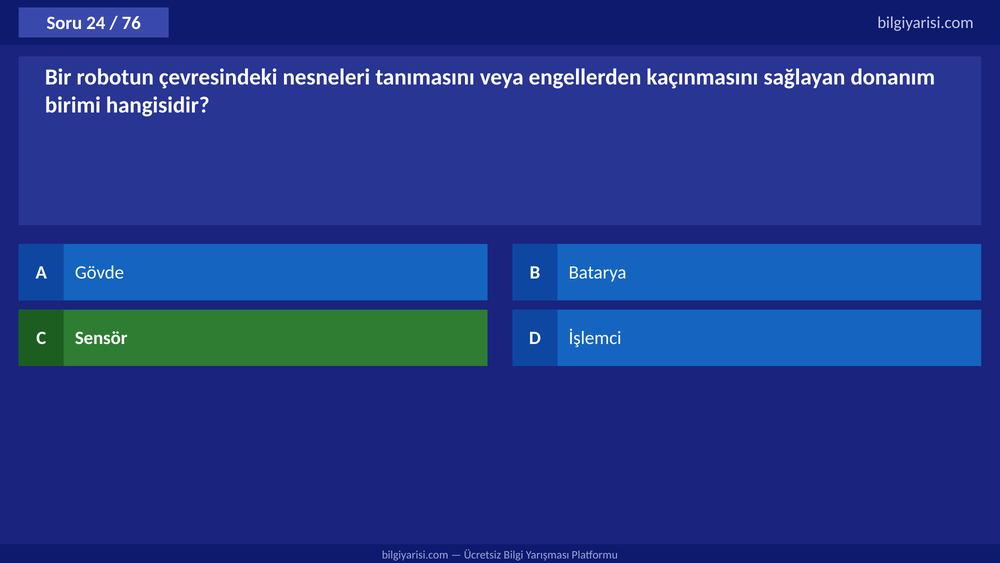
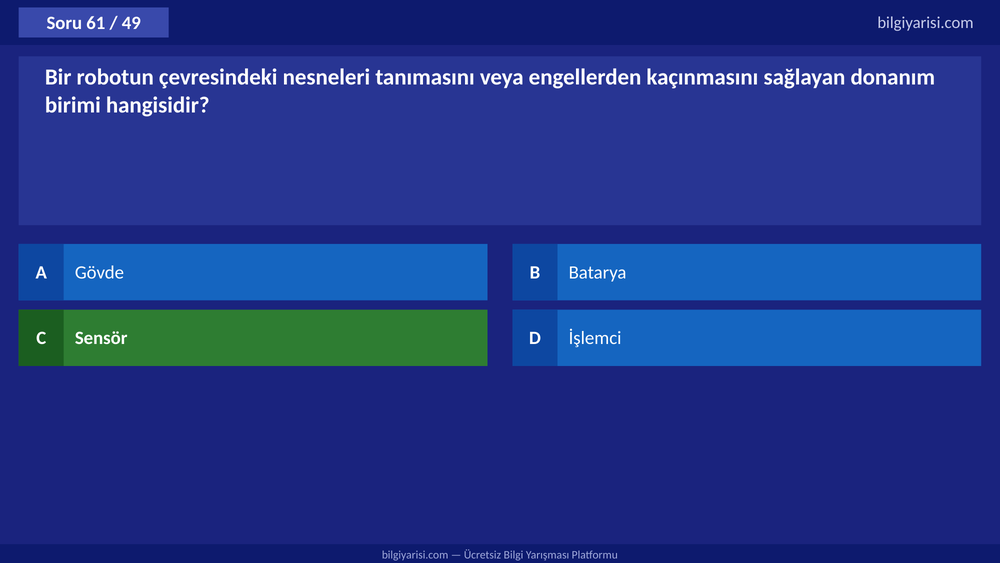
24: 24 -> 61 (96, 23)
76: 76 -> 49 (131, 23)
